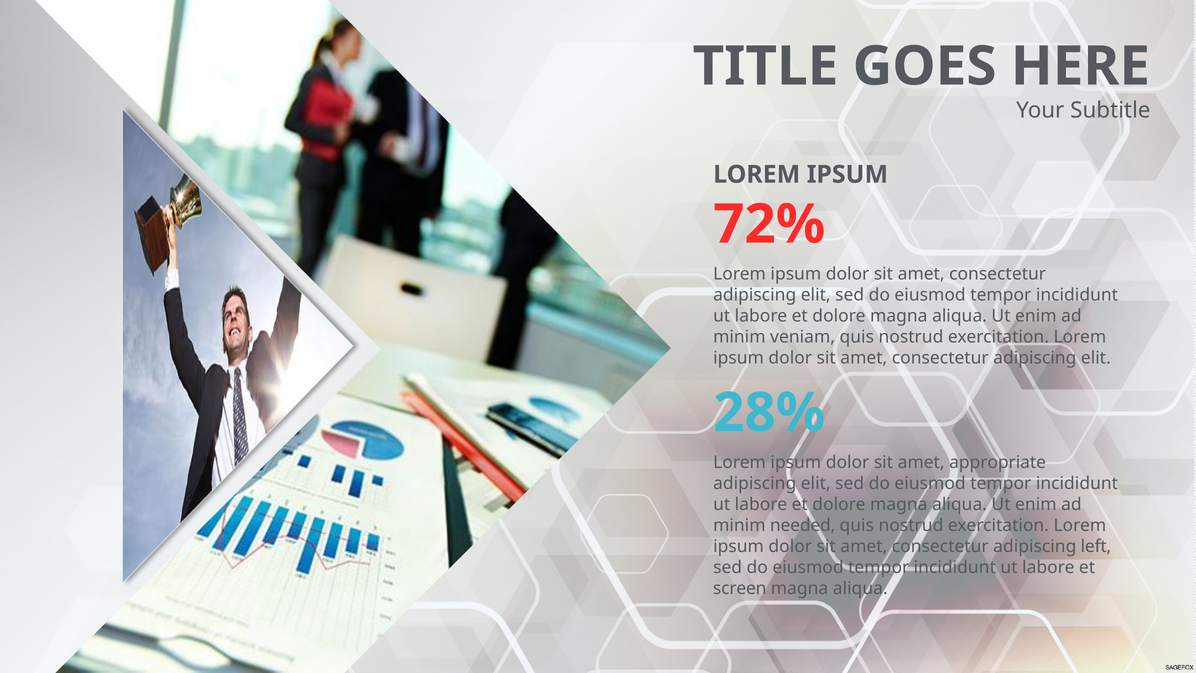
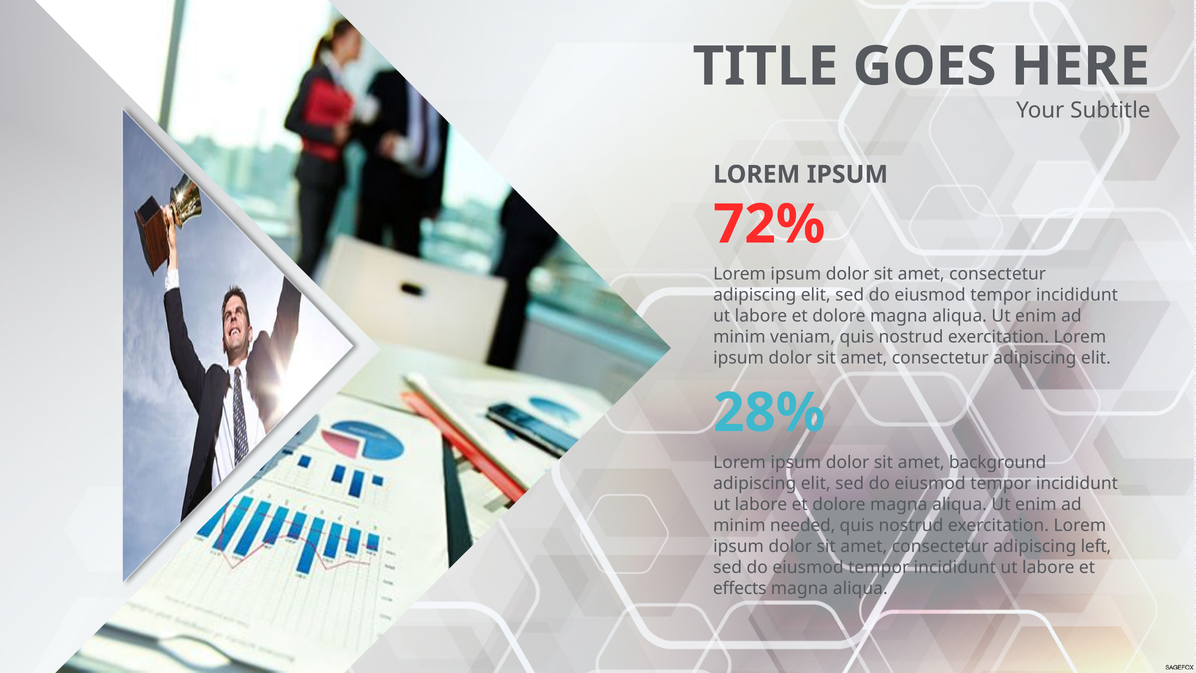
appropriate: appropriate -> background (998, 462)
screen: screen -> effects (740, 588)
